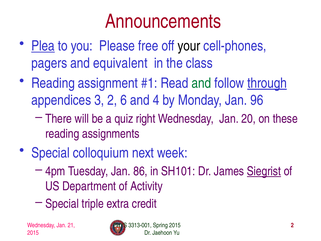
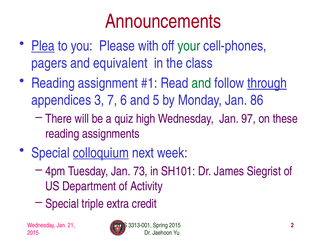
free: free -> with (148, 46)
your colour: black -> green (189, 46)
3 2: 2 -> 7 (112, 100)
4: 4 -> 5 (156, 100)
96: 96 -> 86 (257, 100)
right: right -> high (146, 119)
20: 20 -> 97 (249, 119)
colloquium underline: none -> present (101, 153)
86: 86 -> 73 (140, 171)
Siegrist underline: present -> none (264, 171)
